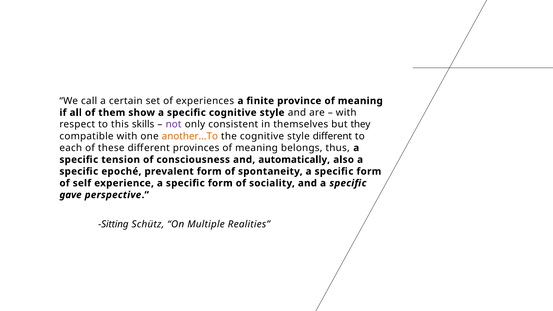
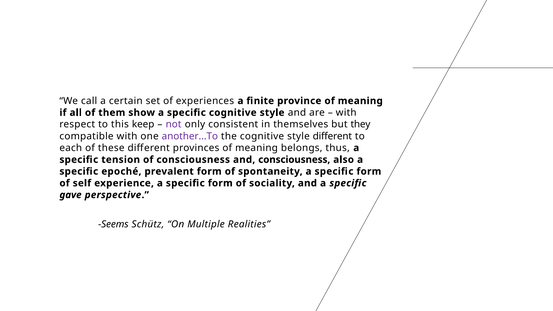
skills: skills -> keep (143, 124)
another...To colour: orange -> purple (190, 136)
and automatically: automatically -> consciousness (294, 160)
Sitting: Sitting -> Seems (113, 224)
